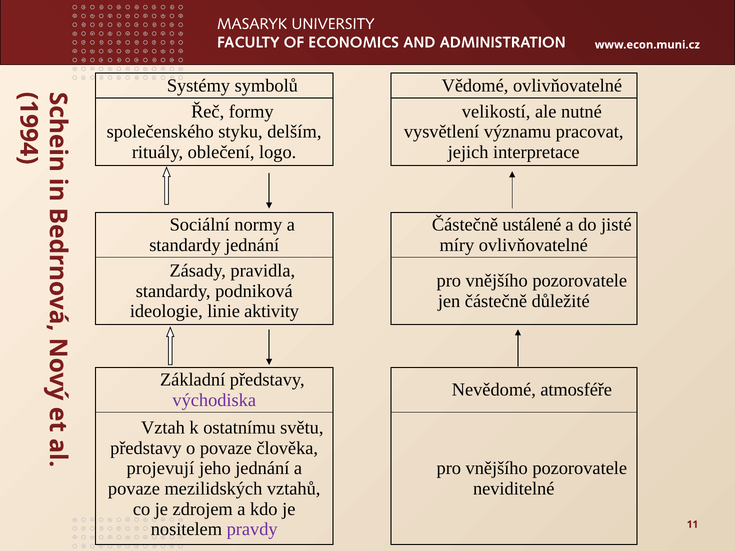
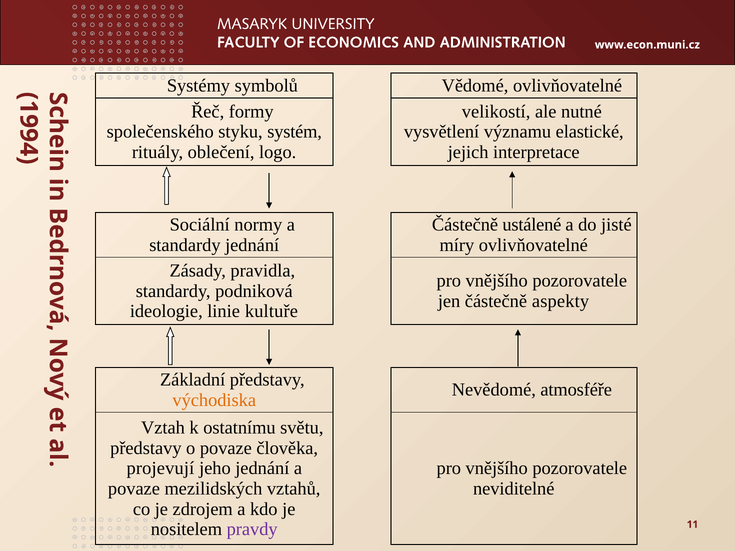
delším: delším -> systém (295, 132)
pracovat: pracovat -> elastické (590, 132)
důležité: důležité -> aspekty (561, 301)
aktivity: aktivity -> kultuře (271, 312)
východiska colour: purple -> orange (214, 400)
